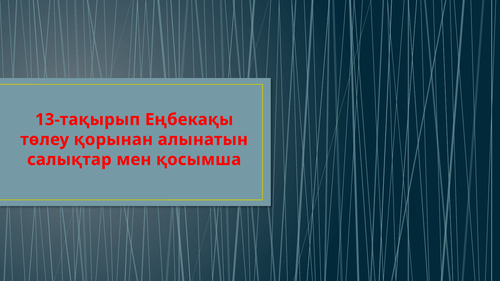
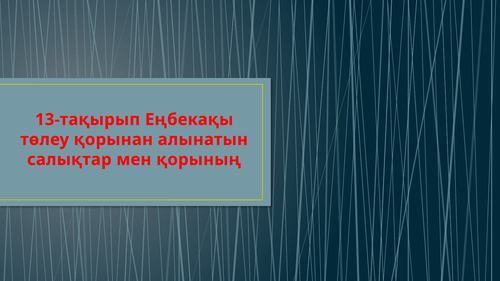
қосымша: қосымша -> қорының (199, 160)
